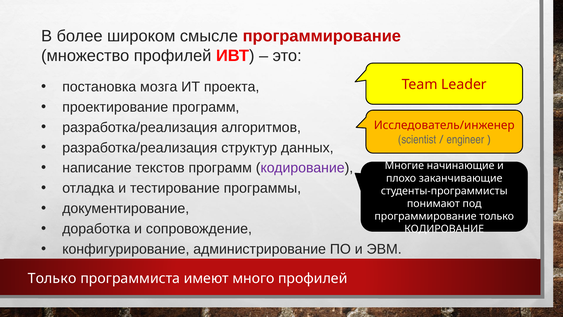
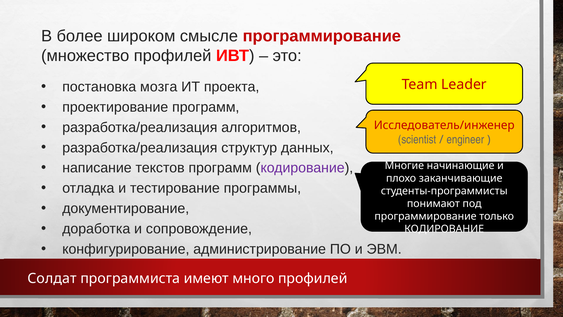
Только: Только -> Солдат (52, 278)
